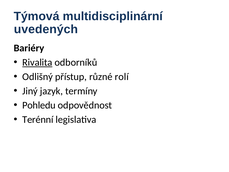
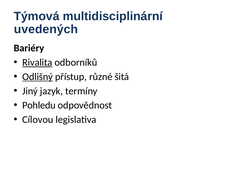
Odlišný underline: none -> present (38, 77)
rolí: rolí -> šitá (122, 77)
Terénní: Terénní -> Cílovou (38, 119)
